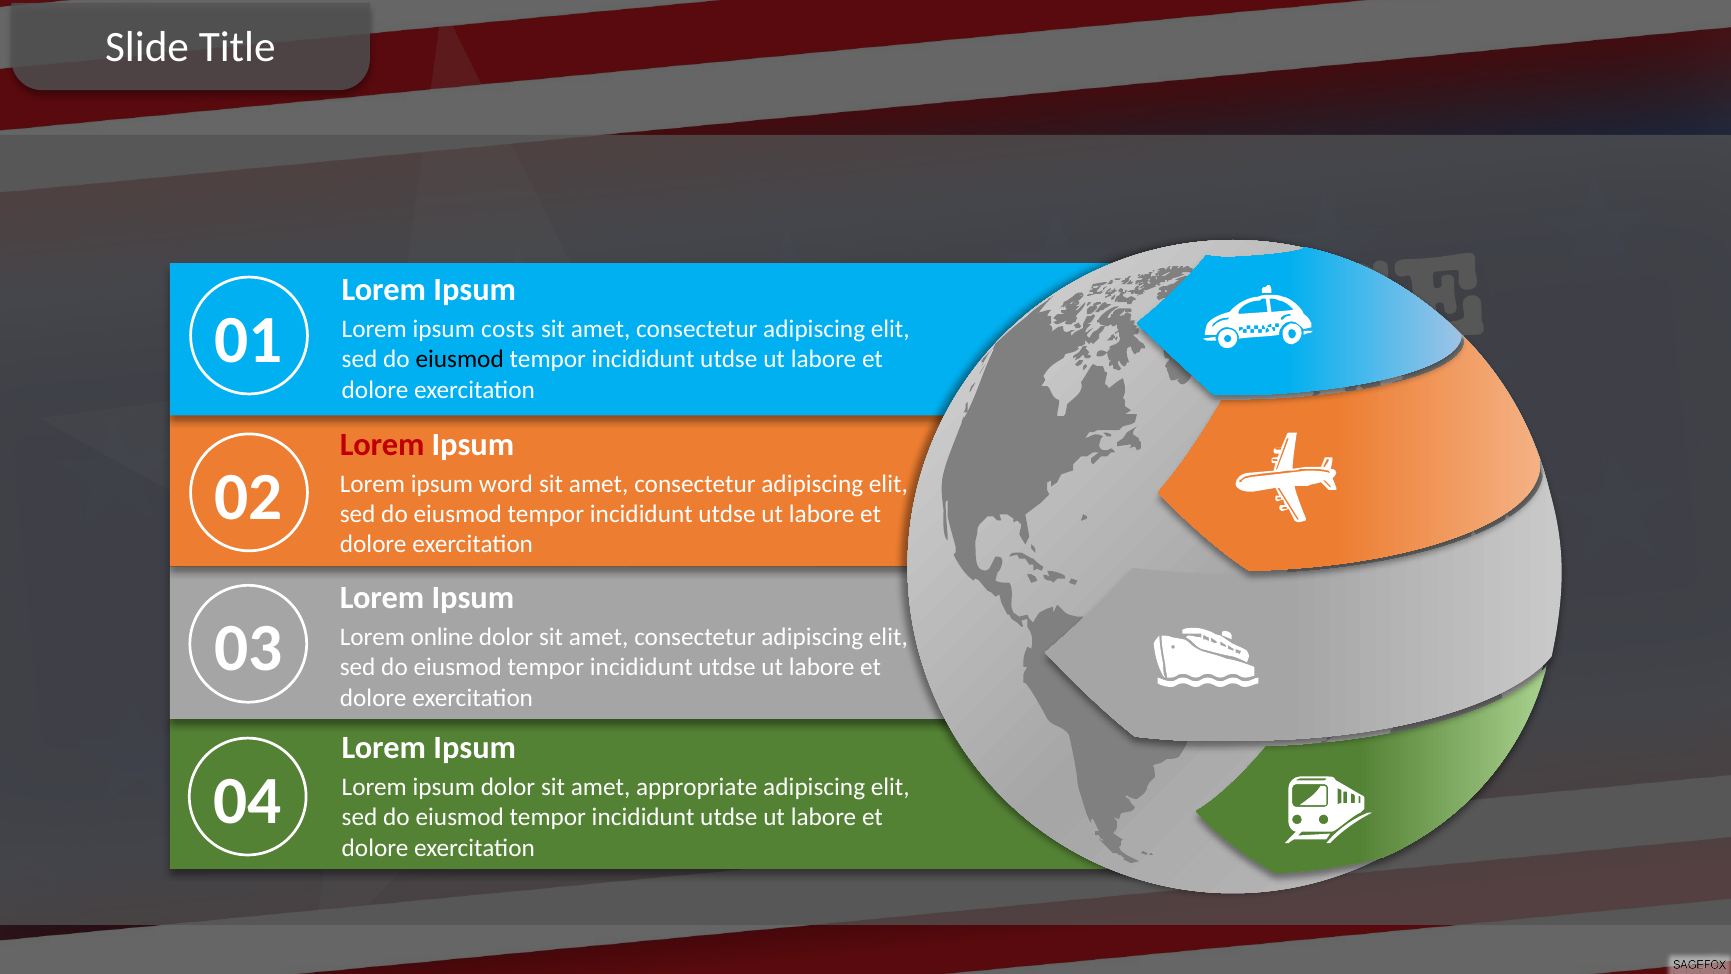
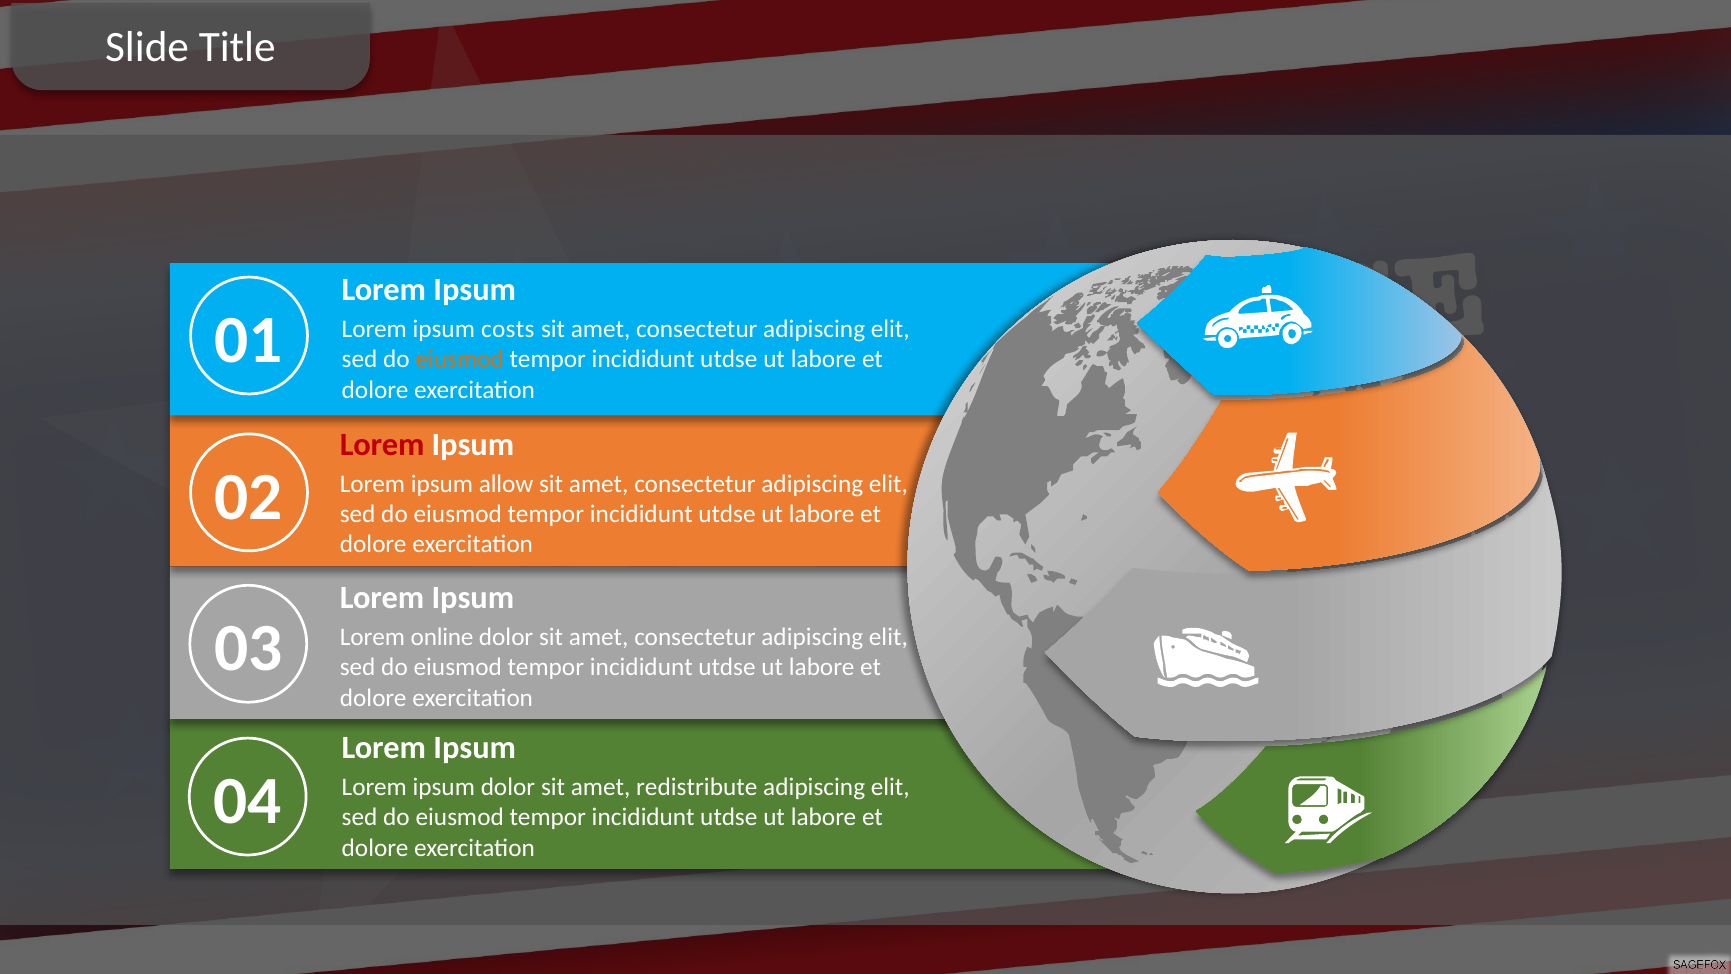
eiusmod colour: black -> orange (460, 359)
word: word -> allow (506, 484)
appropriate: appropriate -> redistribute (697, 787)
